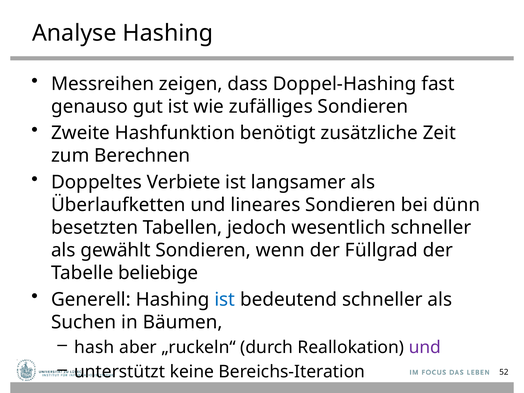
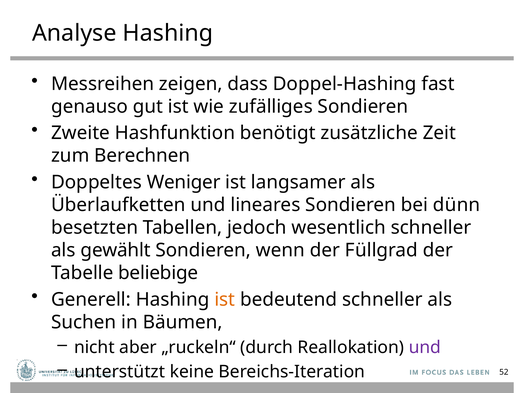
Verbiete: Verbiete -> Weniger (184, 182)
ist colour: blue -> orange (225, 299)
hash: hash -> nicht (94, 347)
